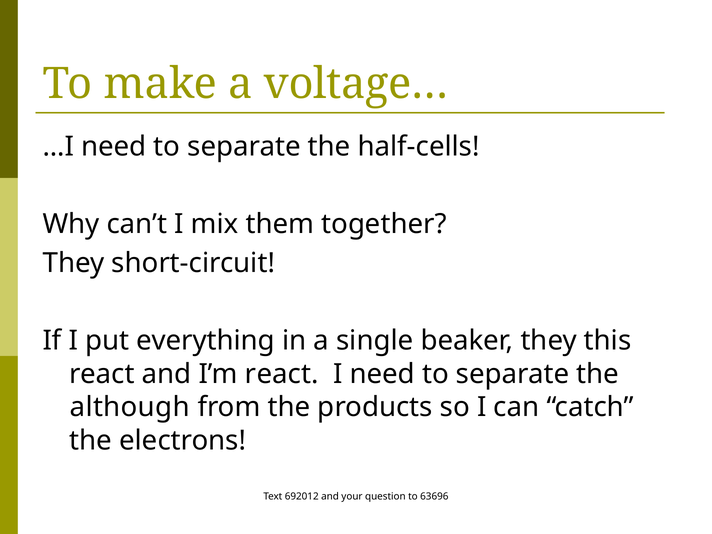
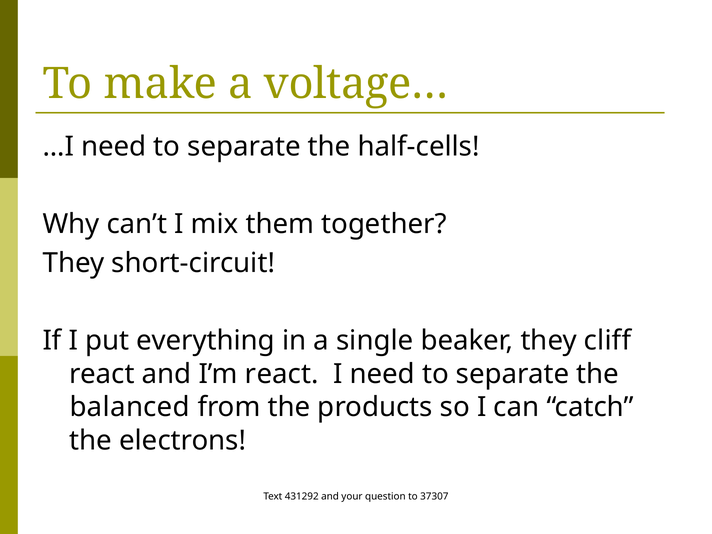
this: this -> cliff (608, 341)
although: although -> balanced (130, 407)
692012: 692012 -> 431292 (302, 497)
63696: 63696 -> 37307 (434, 497)
